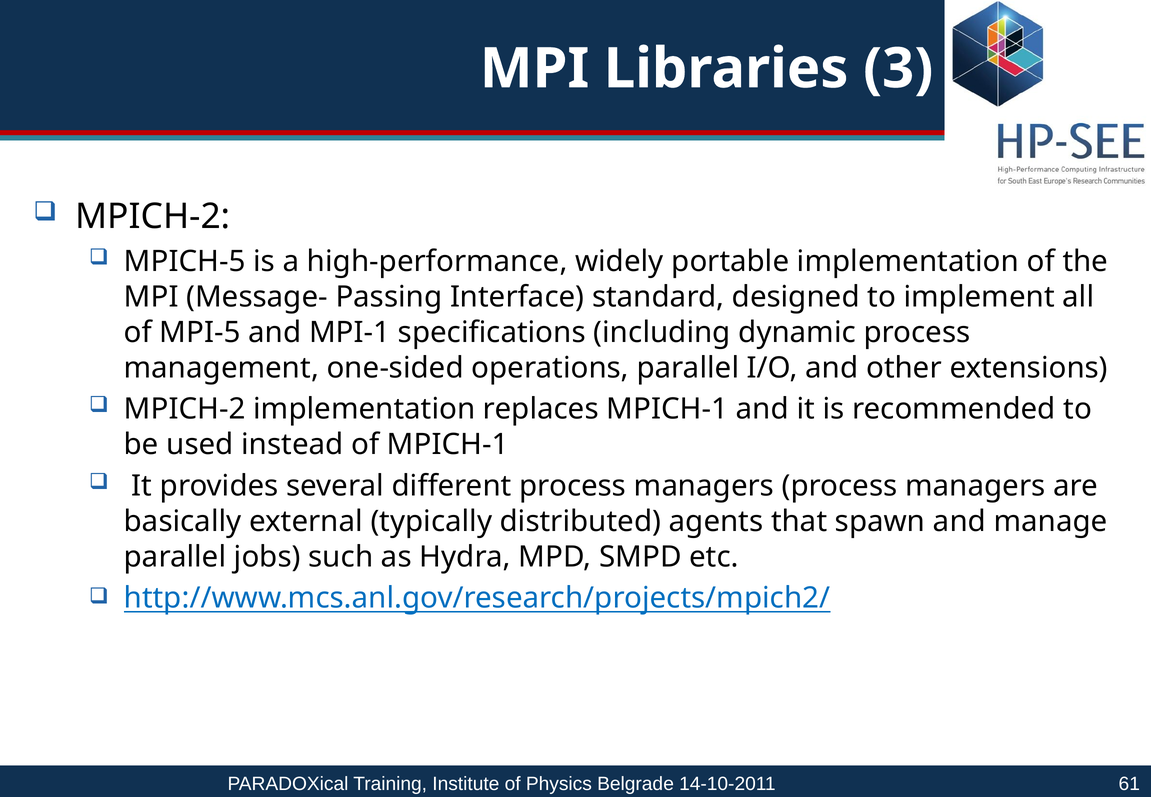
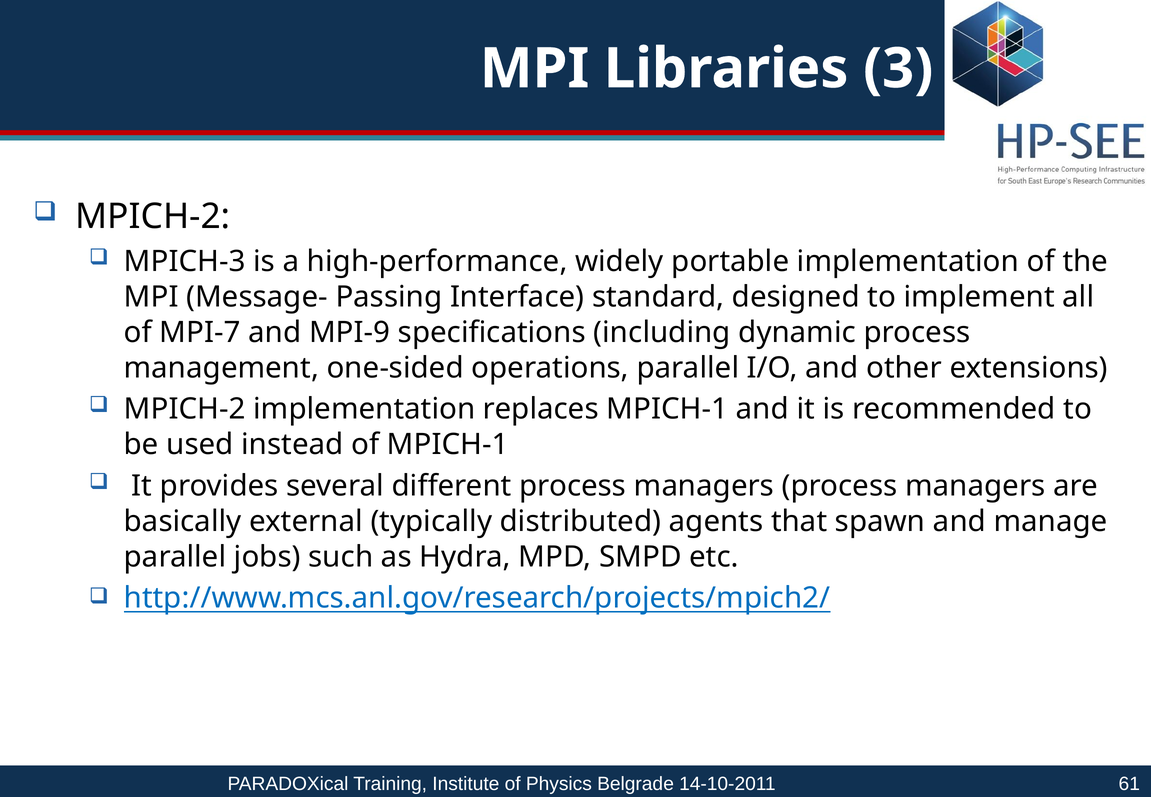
MPICH-5: MPICH-5 -> MPICH-3 (185, 262)
MPI-5: MPI-5 -> MPI-7 (200, 332)
MPI-1: MPI-1 -> MPI-9 (350, 332)
